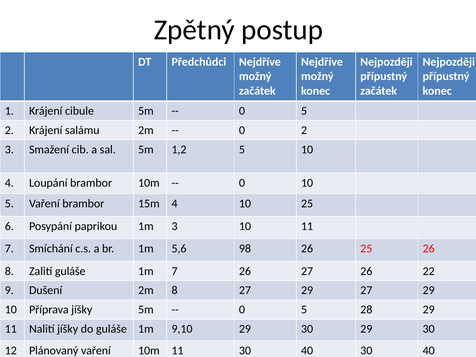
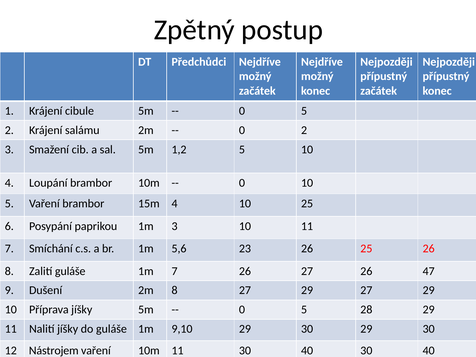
98: 98 -> 23 (245, 249)
22: 22 -> 47 (429, 271)
Plánovaný: Plánovaný -> Nástrojem (54, 351)
